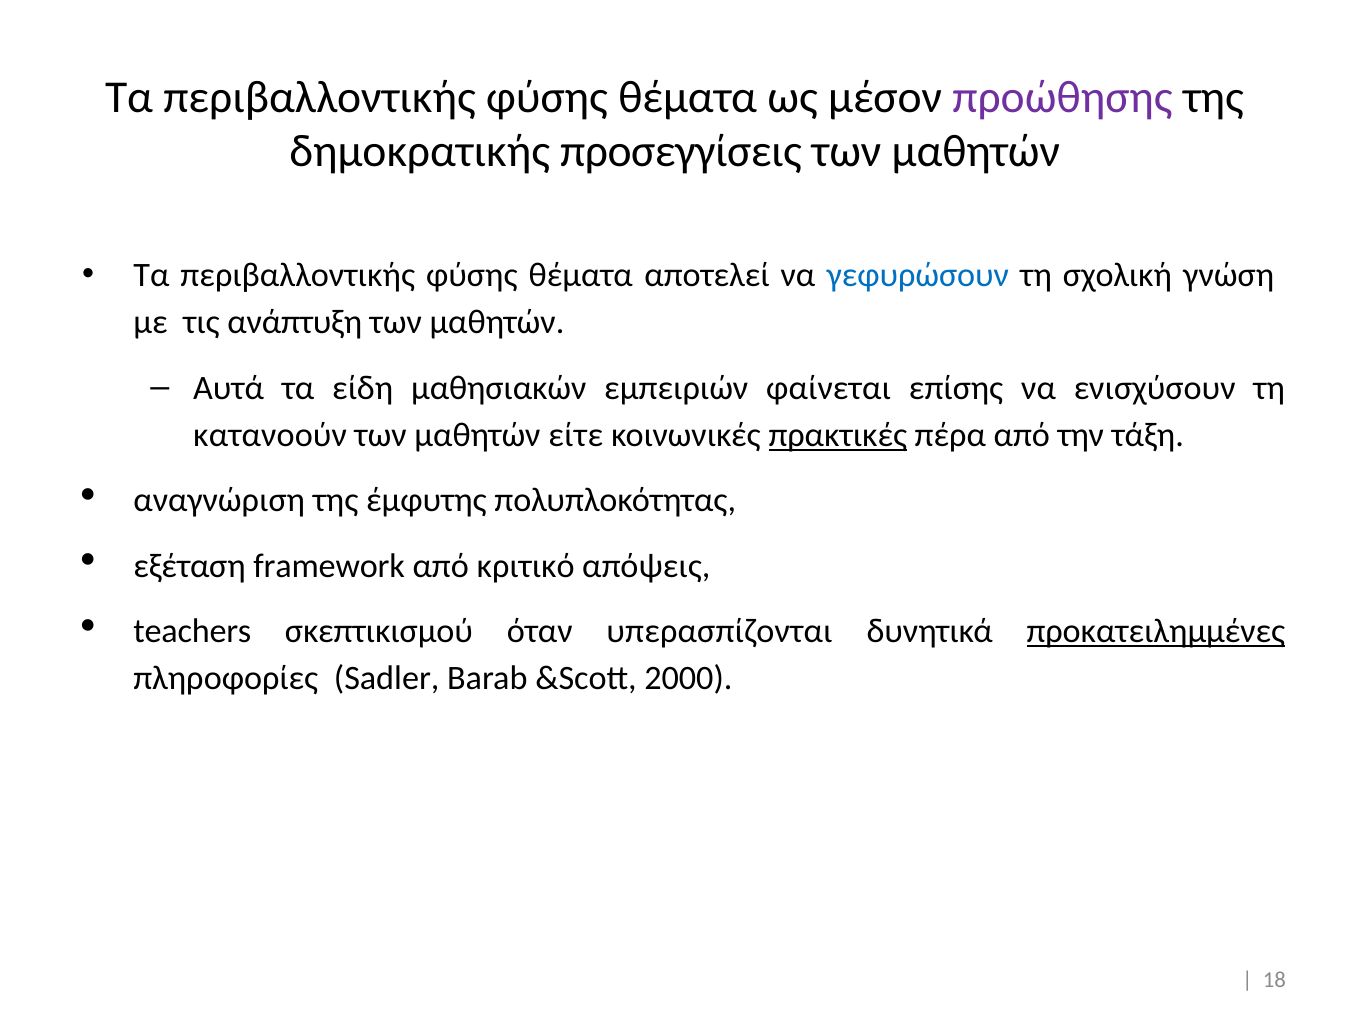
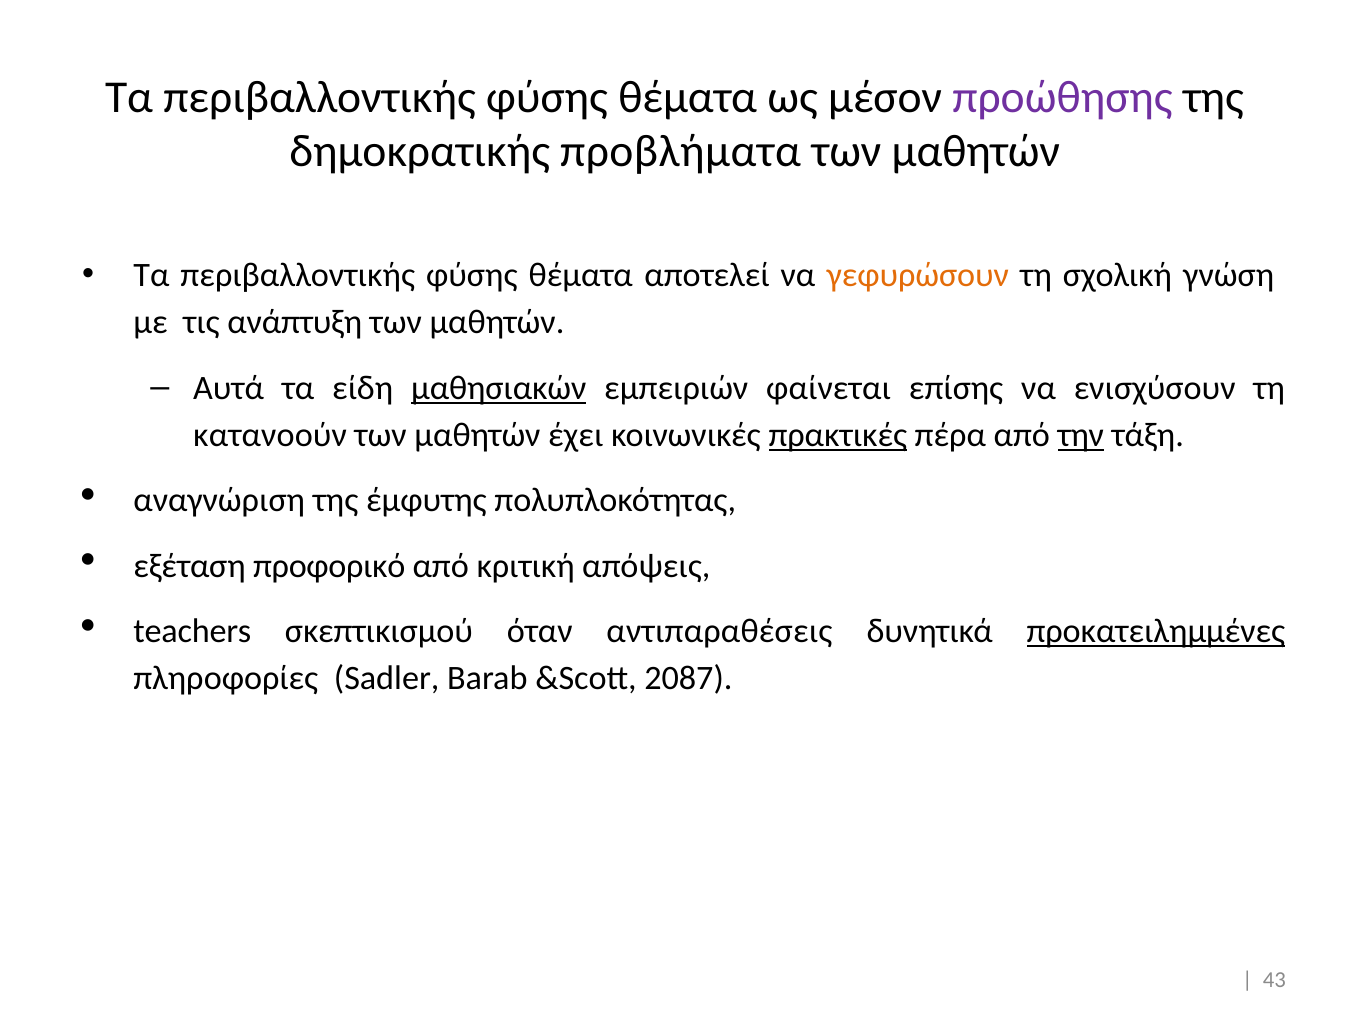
προσεγγίσεις: προσεγγίσεις -> προβλήματα (681, 152)
γεφυρώσουν colour: blue -> orange (918, 275)
μαθησιακών underline: none -> present (499, 388)
είτε: είτε -> έχει (576, 435)
την underline: none -> present (1081, 435)
framework: framework -> προφορικό (329, 566)
κριτικό: κριτικό -> κριτική (526, 566)
υπερασπίζονται: υπερασπίζονται -> αντιπαραθέσεις (720, 631)
2000: 2000 -> 2087 (688, 679)
18: 18 -> 43 (1274, 980)
